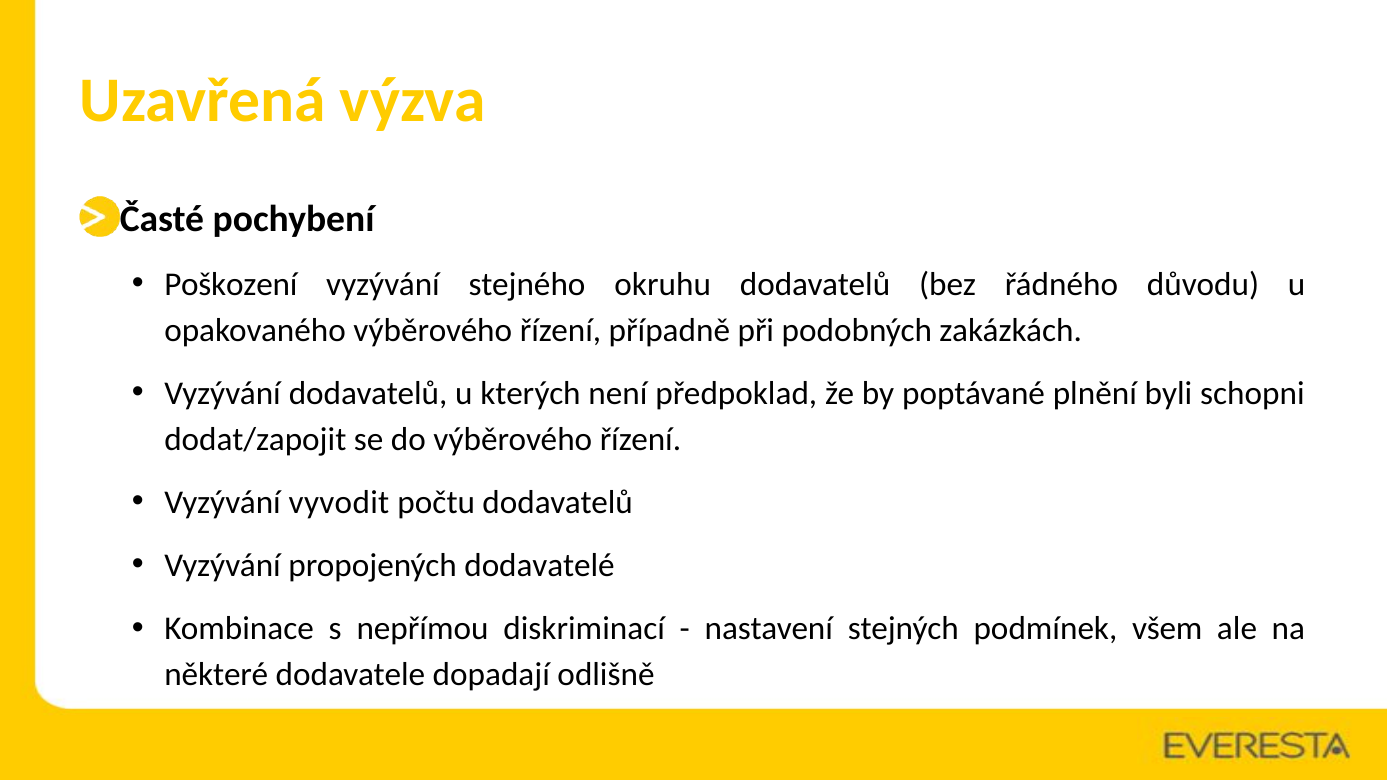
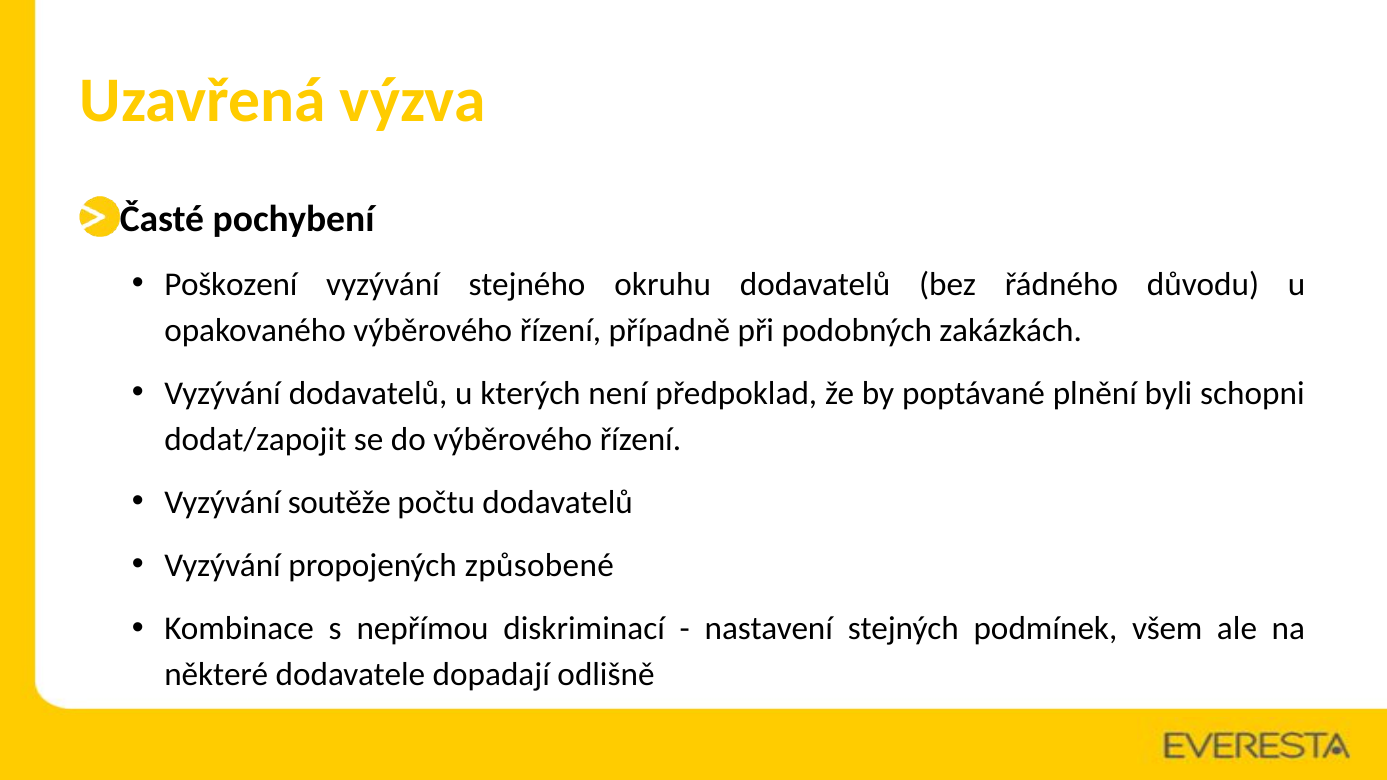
vyvodit: vyvodit -> soutěže (339, 502)
dodavatelé: dodavatelé -> způsobené (539, 566)
